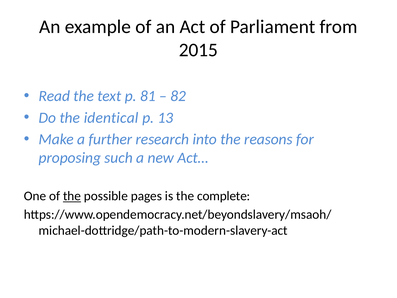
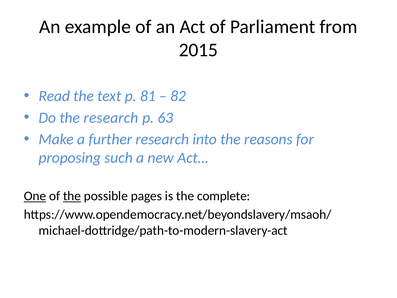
the identical: identical -> research (111, 118)
13: 13 -> 63 (165, 118)
One underline: none -> present (35, 196)
